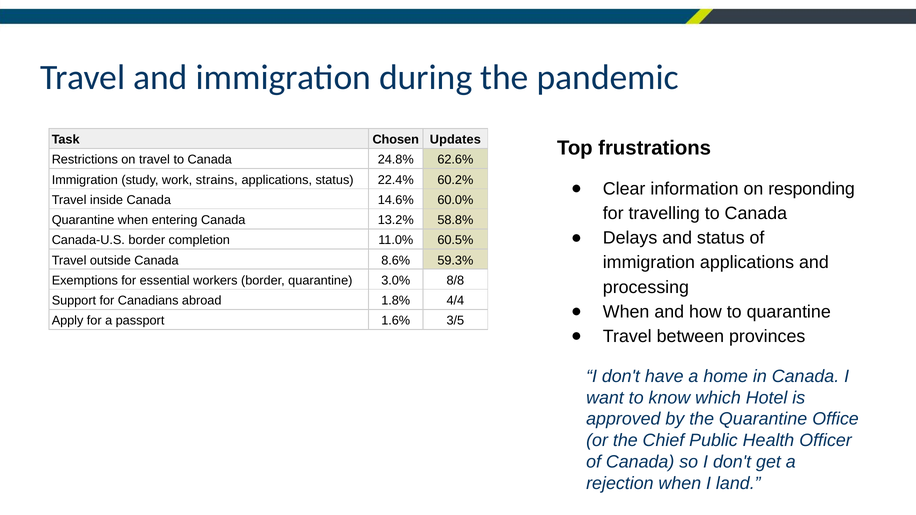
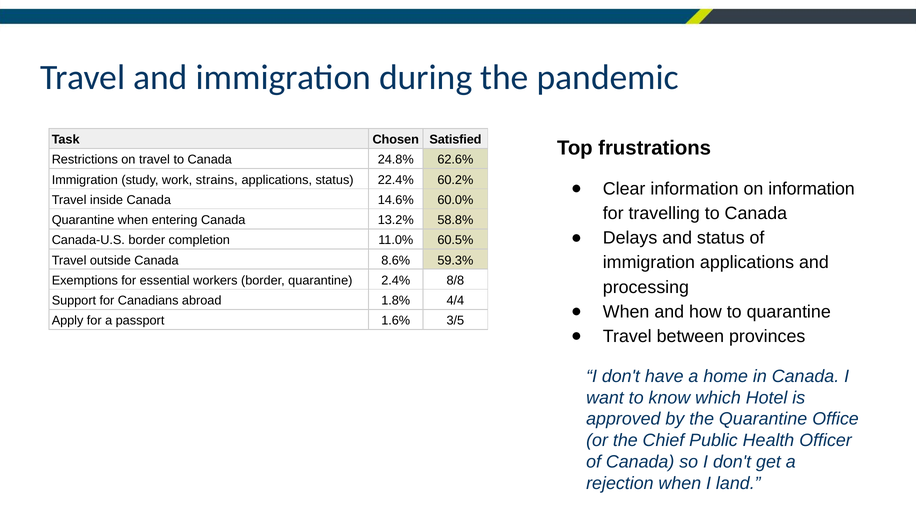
Updates: Updates -> Satisfied (455, 140)
on responding: responding -> information (812, 189)
3.0%: 3.0% -> 2.4% (396, 281)
